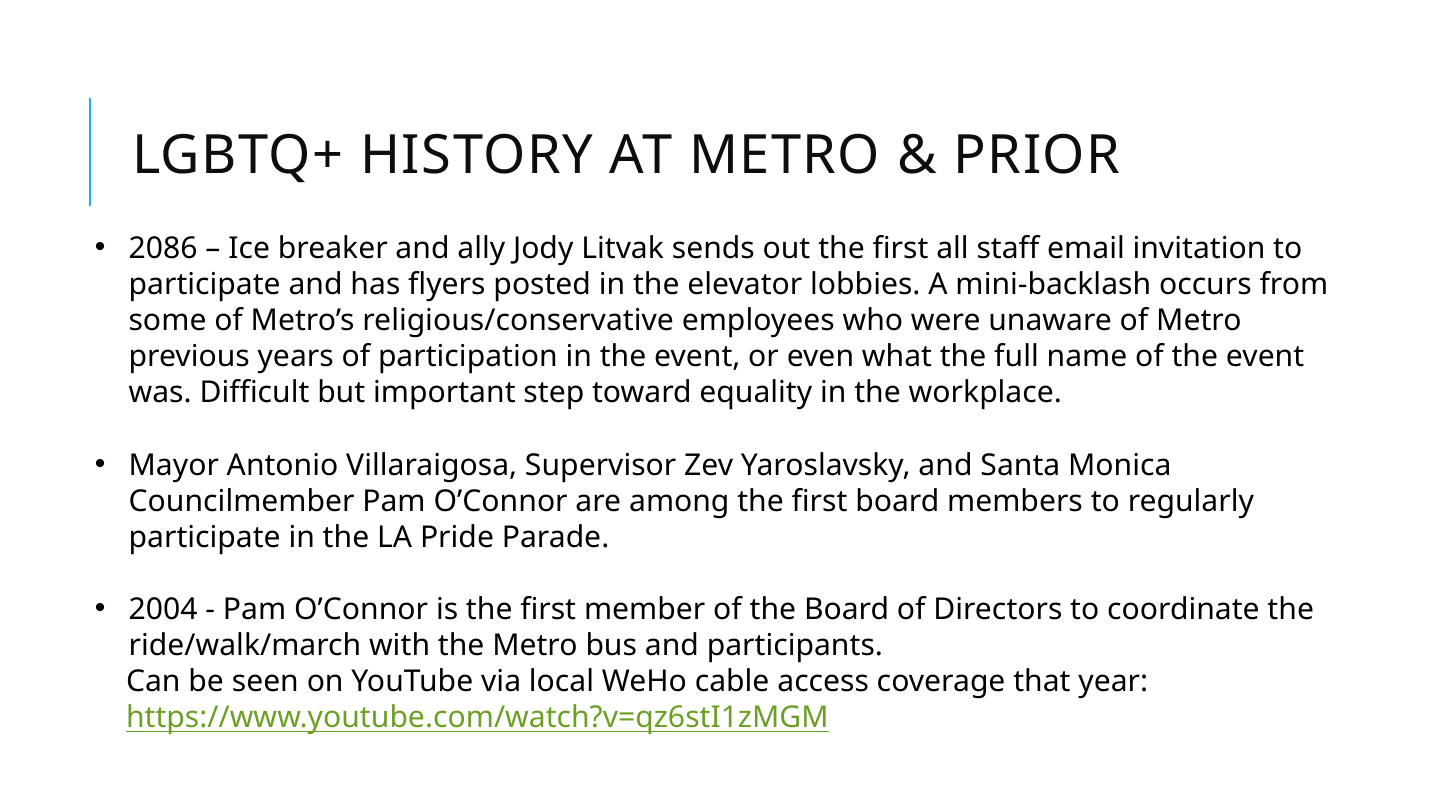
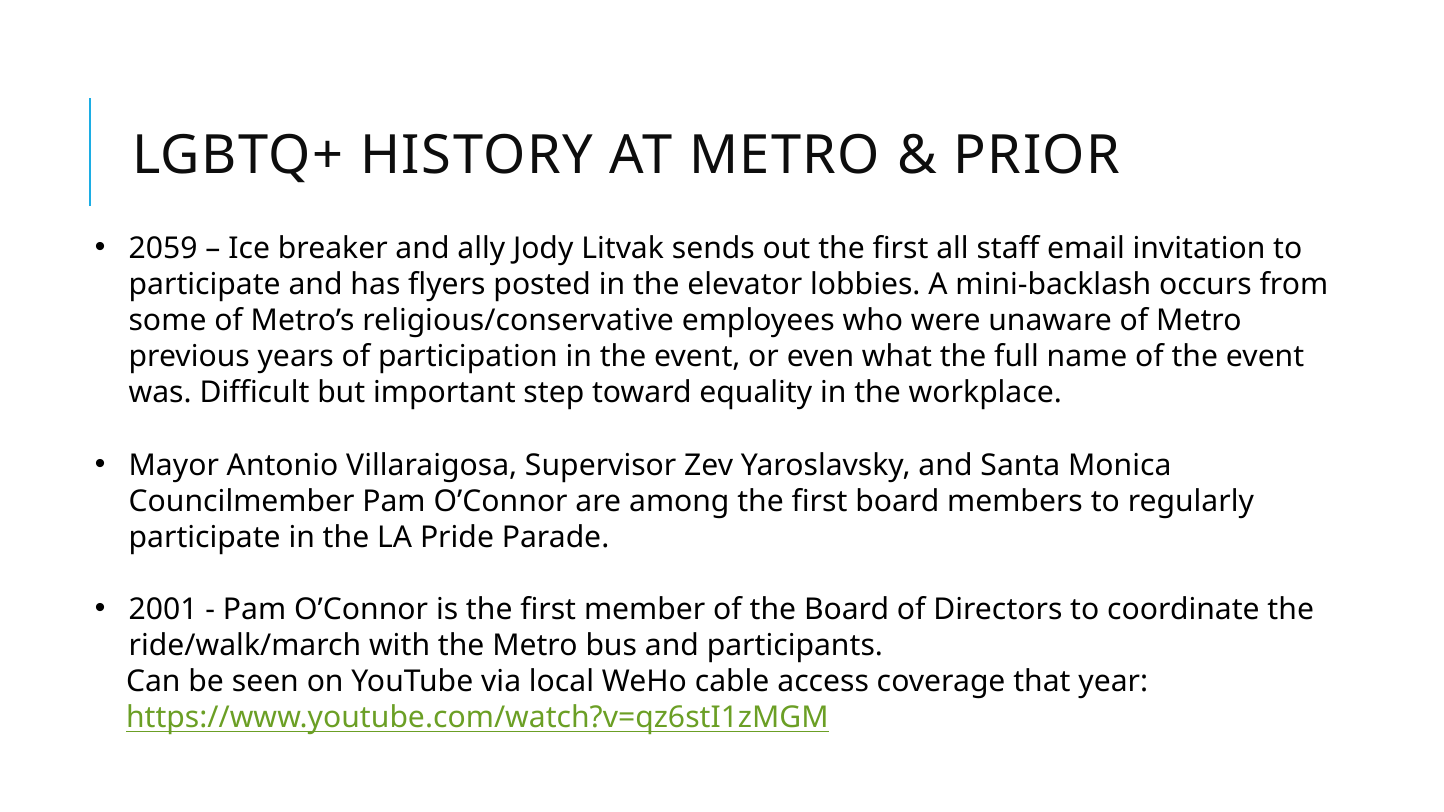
2086: 2086 -> 2059 (163, 249)
2004: 2004 -> 2001 (163, 610)
